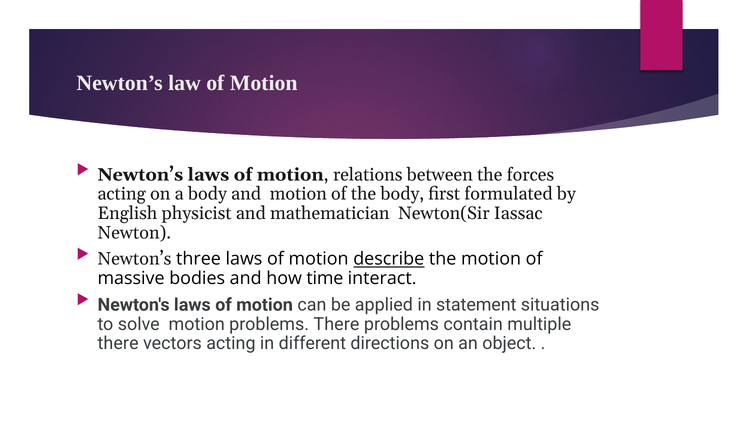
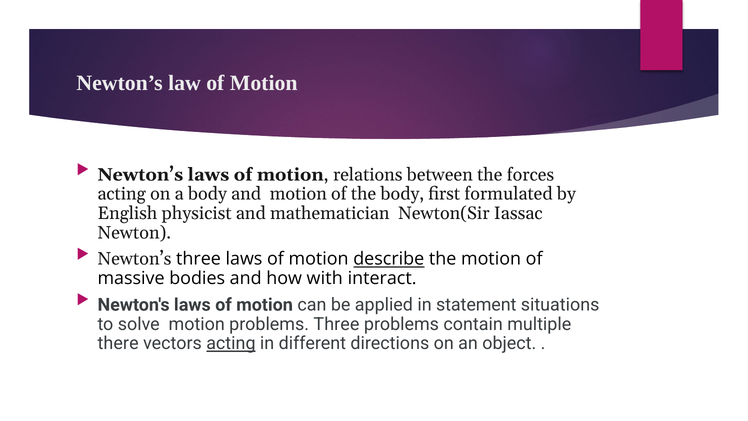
time: time -> with (325, 278)
problems There: There -> Three (336, 324)
acting underline: none -> present (231, 343)
